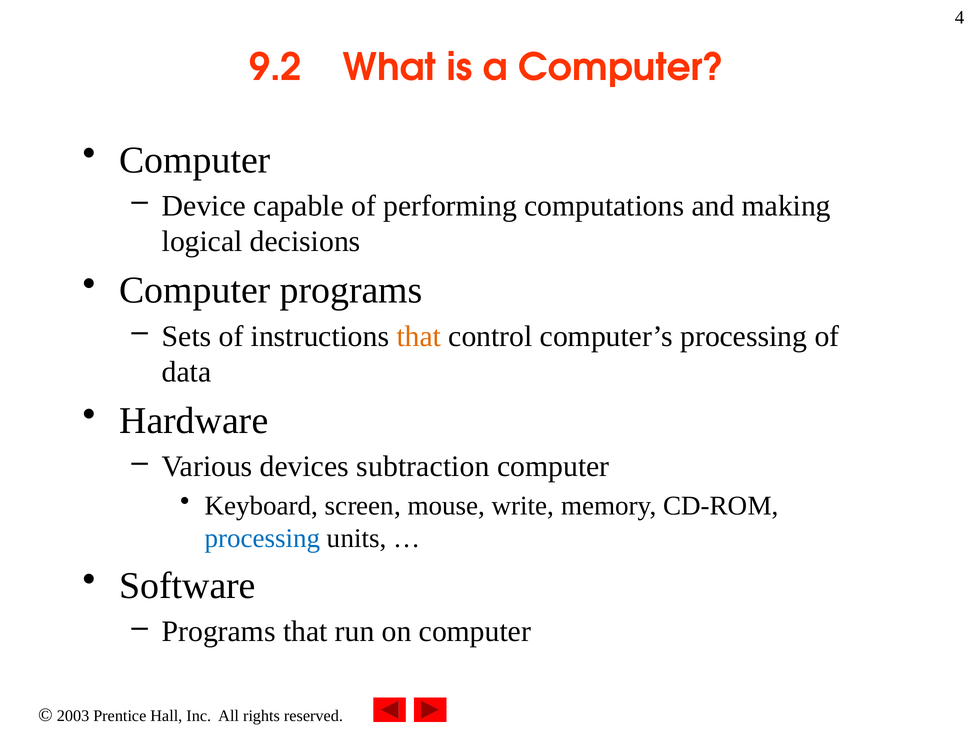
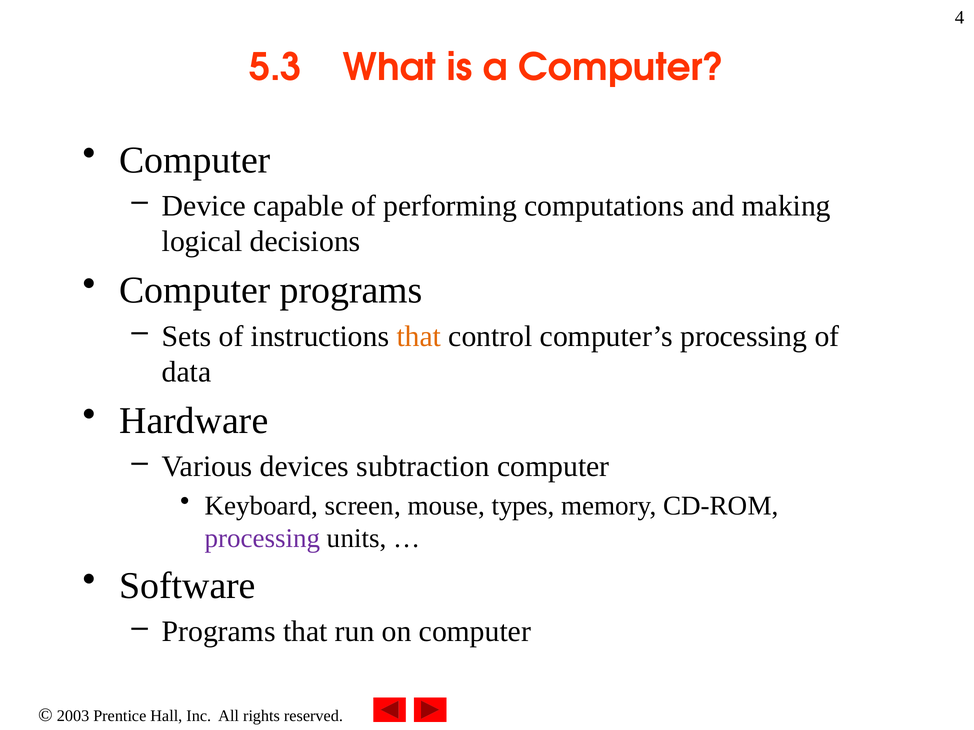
9.2: 9.2 -> 5.3 (275, 68)
write: write -> types (523, 506)
processing colour: blue -> purple (262, 539)
